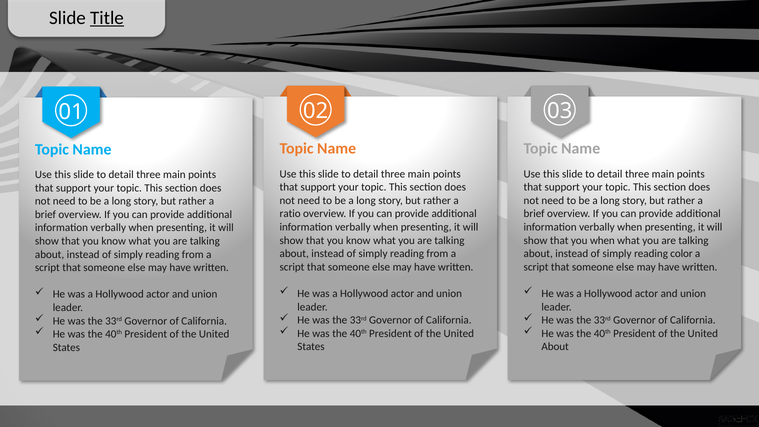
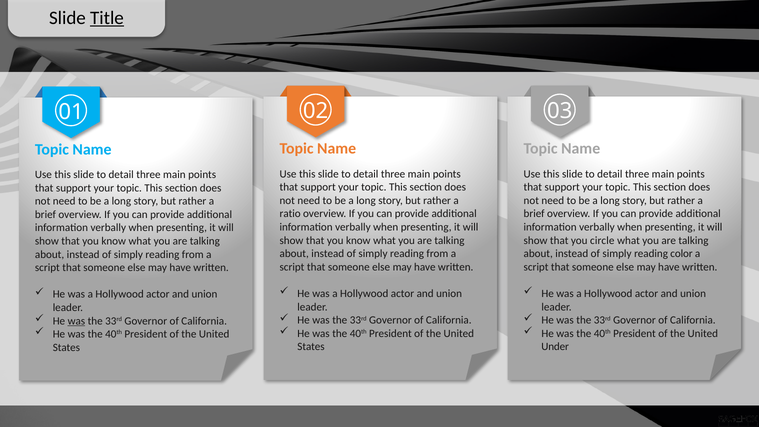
you when: when -> circle (602, 240)
was underline: none -> present (76, 321)
About: About -> Under (555, 347)
